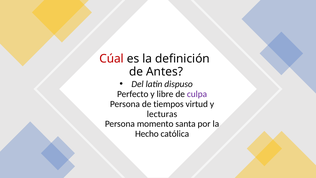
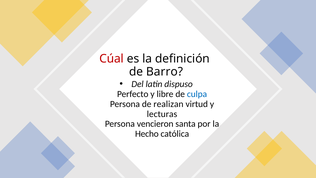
Antes: Antes -> Barro (165, 71)
culpa colour: purple -> blue (197, 94)
tiempos: tiempos -> realizan (168, 104)
momento: momento -> vencieron (155, 124)
